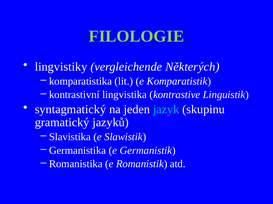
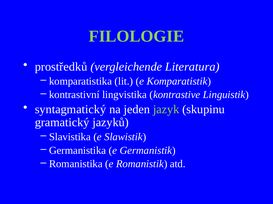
lingvistiky: lingvistiky -> prostředků (61, 67)
Některých: Některých -> Literatura (192, 67)
jazyk colour: light blue -> light green (166, 110)
